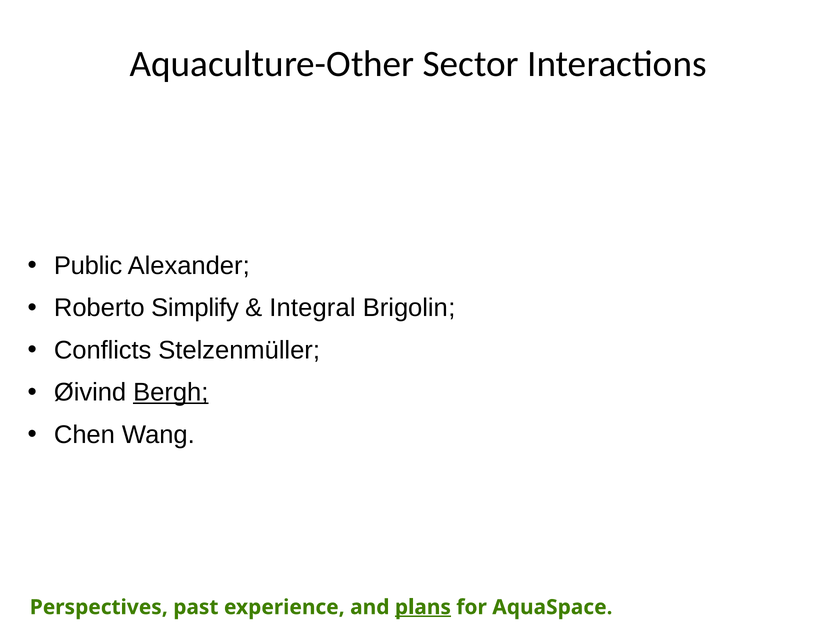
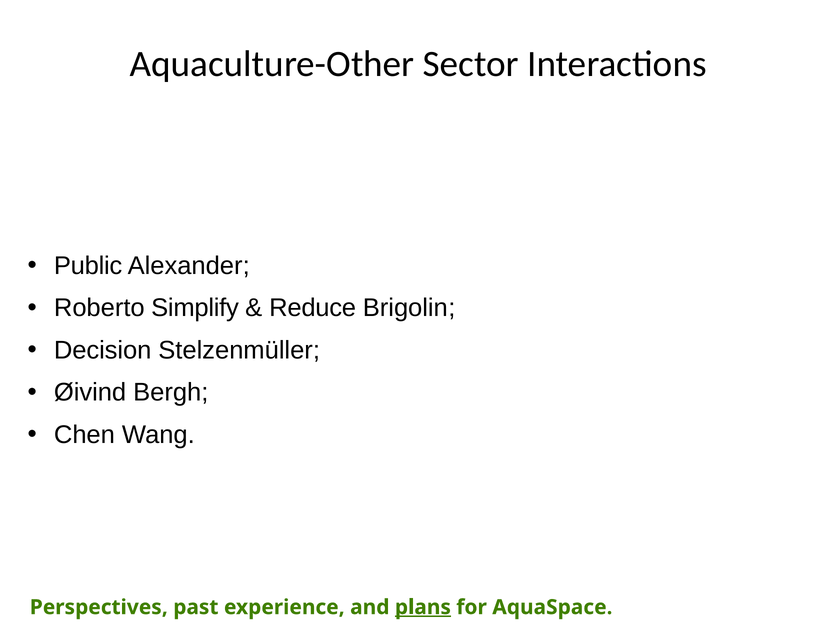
Integral: Integral -> Reduce (313, 308)
Conflicts: Conflicts -> Decision (103, 351)
Bergh underline: present -> none (171, 393)
